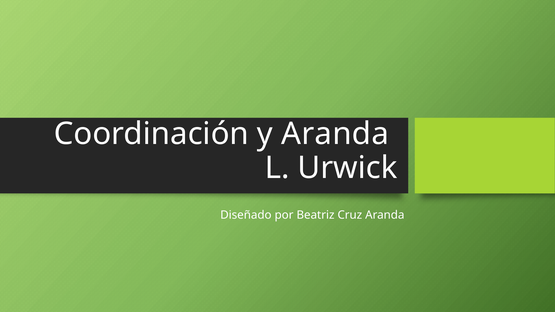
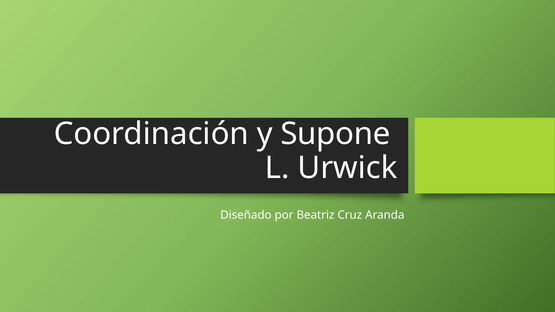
y Aranda: Aranda -> Supone (335, 134)
